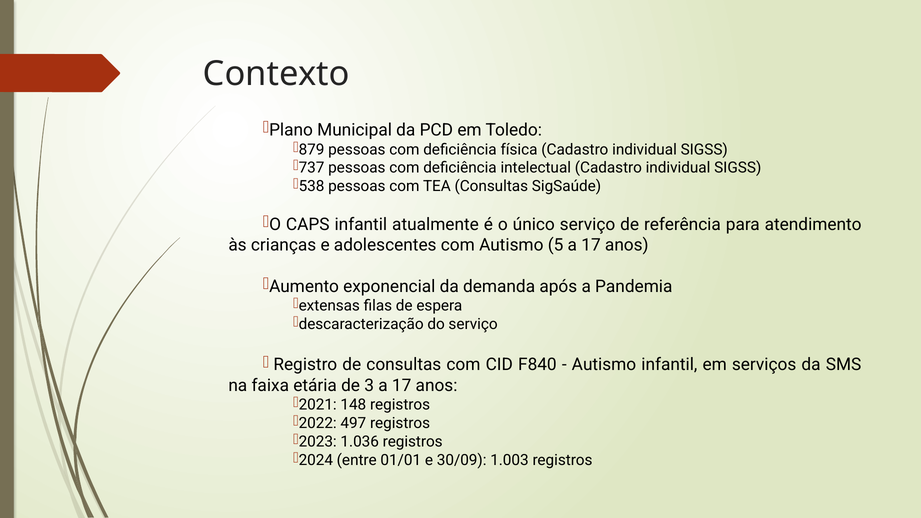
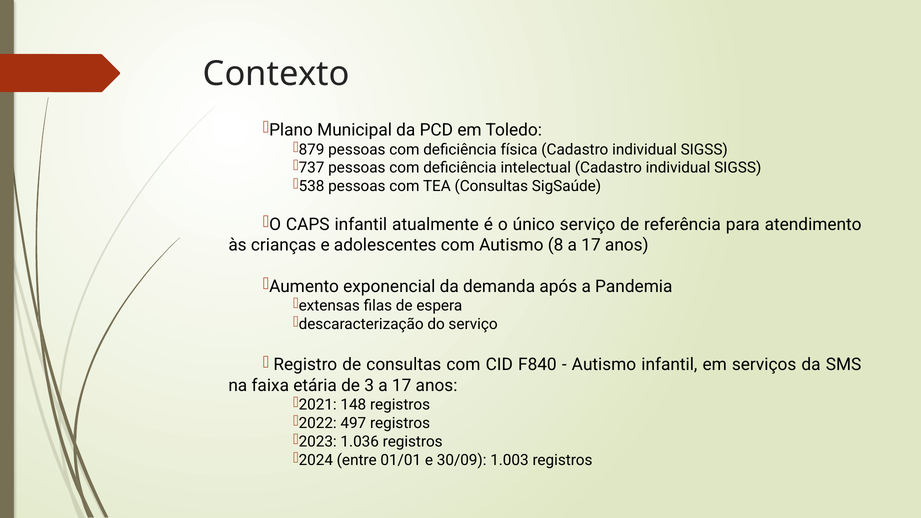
5: 5 -> 8 (556, 245)
